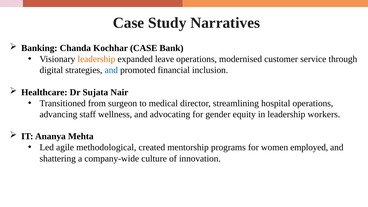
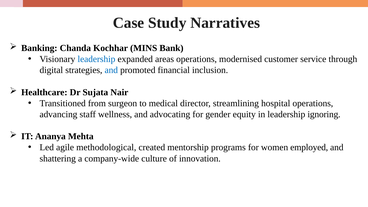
Kochhar CASE: CASE -> MINS (144, 48)
leadership colour: orange -> blue (96, 59)
leave: leave -> areas (165, 59)
workers: workers -> ignoring (324, 114)
